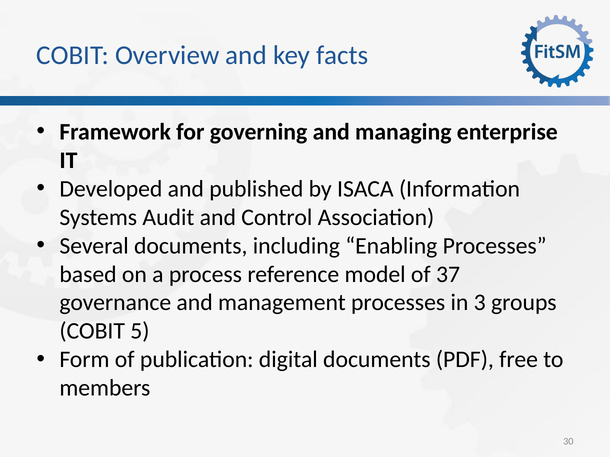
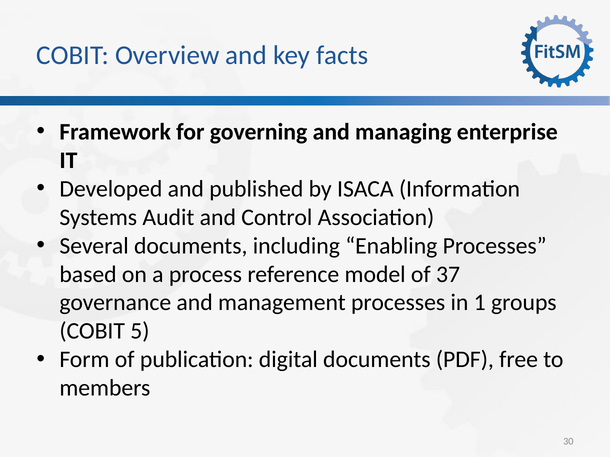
3: 3 -> 1 (480, 303)
